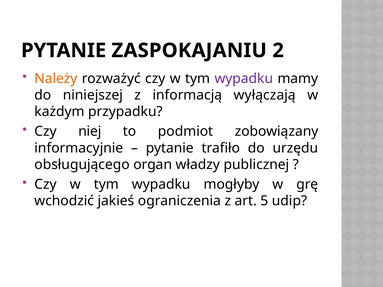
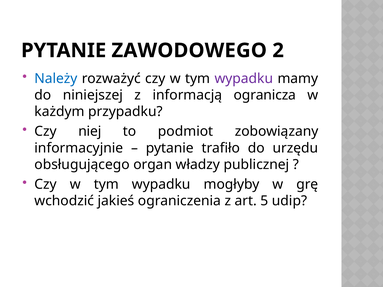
ZASPOKAJANIU: ZASPOKAJANIU -> ZAWODOWEGO (189, 51)
Należy colour: orange -> blue (56, 79)
wyłączają: wyłączają -> ogranicza (265, 95)
